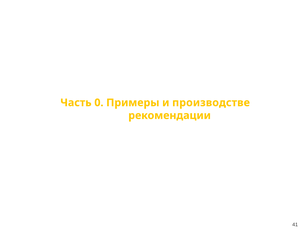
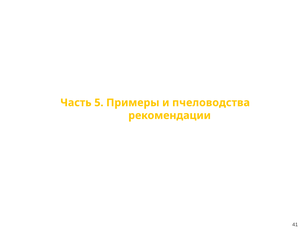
0: 0 -> 5 (99, 103)
производстве: производстве -> пчеловодства (211, 103)
